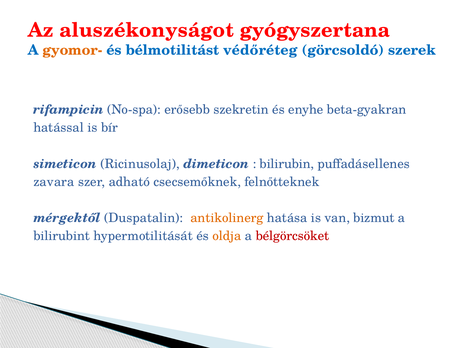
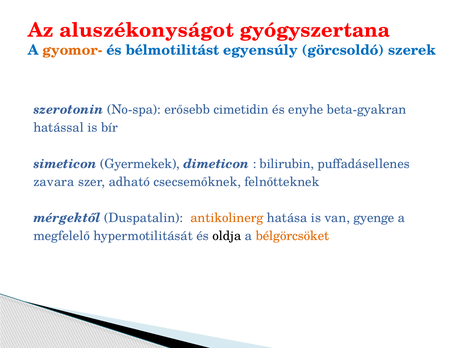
védőréteg: védőréteg -> egyensúly (260, 50)
rifampicin: rifampicin -> szerotonin (68, 110)
szekretin: szekretin -> cimetidin (241, 110)
Ricinusolaj: Ricinusolaj -> Gyermekek (140, 164)
bizmut: bizmut -> gyenge (374, 218)
bilirubint: bilirubint -> megfelelő (62, 236)
oldja colour: orange -> black (227, 236)
bélgörcsöket colour: red -> orange (292, 236)
